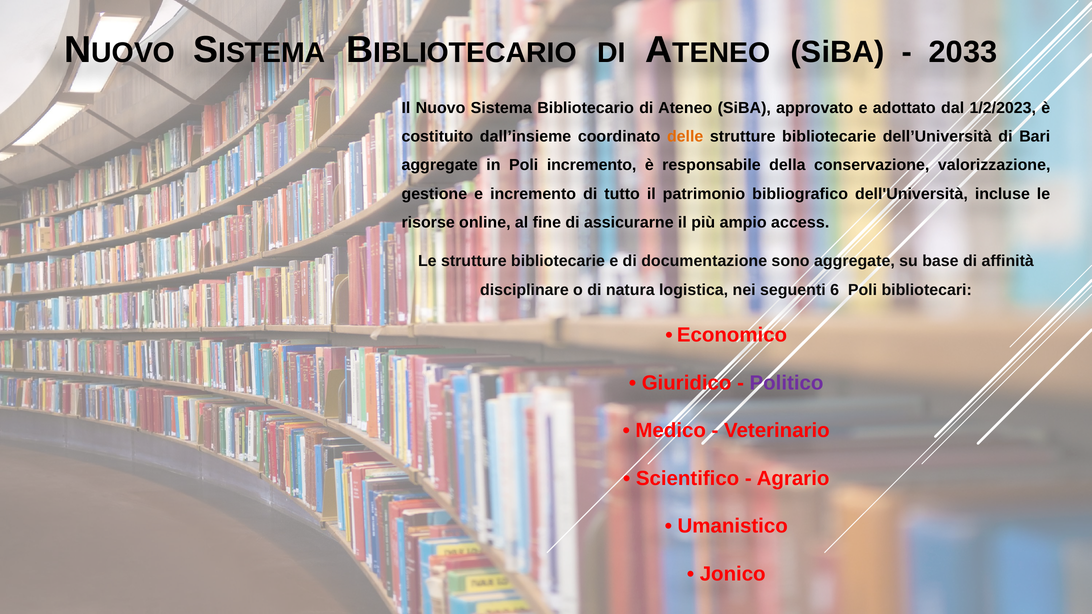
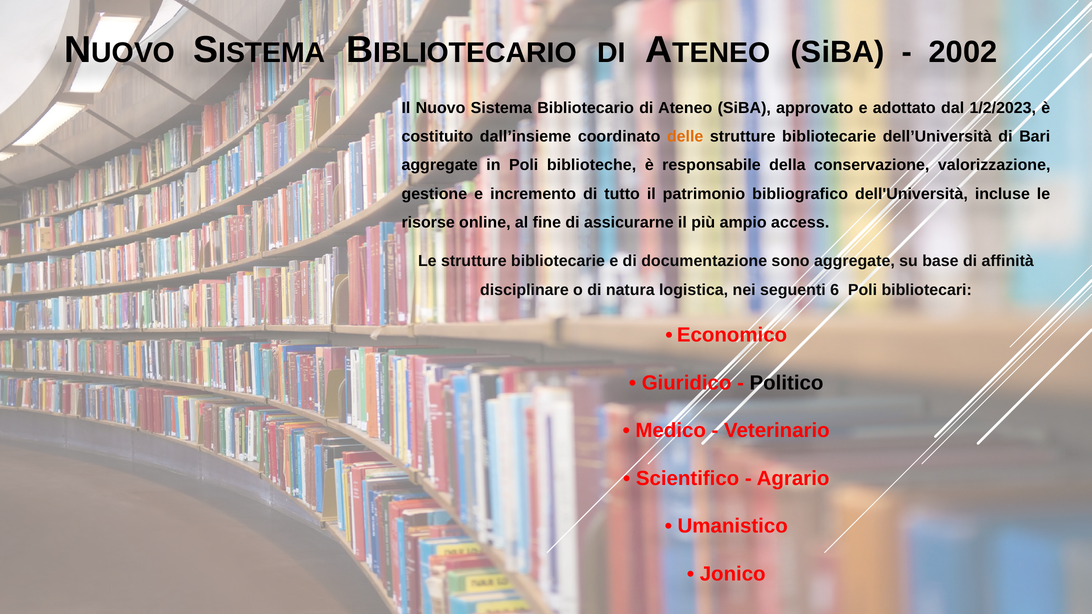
2033: 2033 -> 2002 (963, 52)
Poli incremento: incremento -> biblioteche (592, 165)
Politico colour: purple -> black (787, 383)
